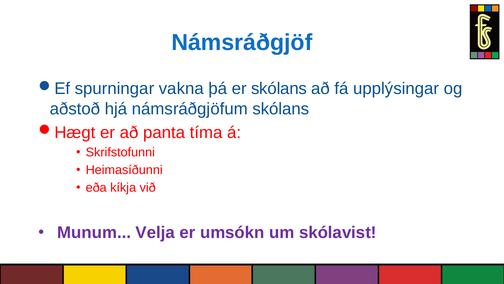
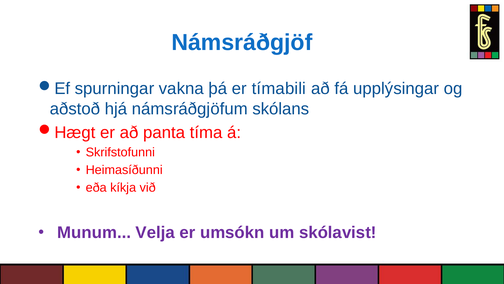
er skólans: skólans -> tímabili (279, 89)
